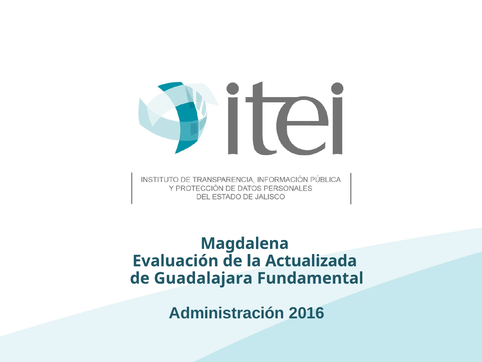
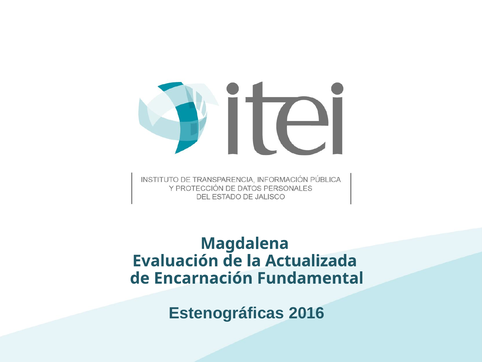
Guadalajara: Guadalajara -> Encarnación (203, 278)
Administración: Administración -> Estenográficas (227, 313)
